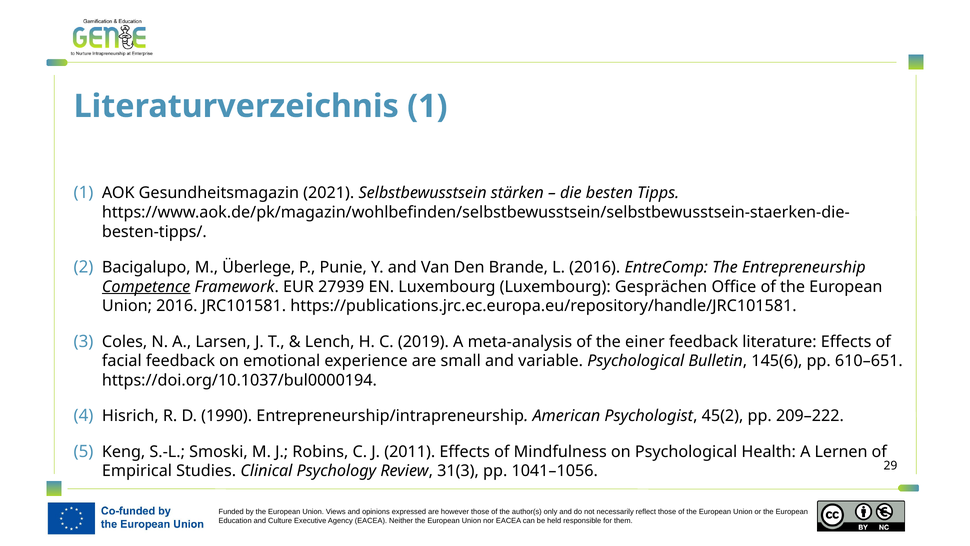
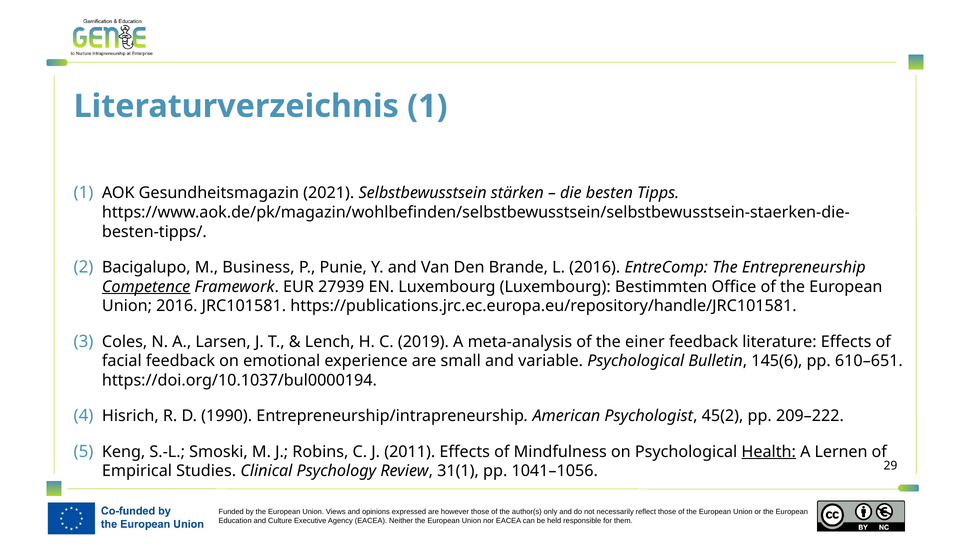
Überlege: Überlege -> Business (259, 267)
Gesprächen: Gesprächen -> Bestimmten (661, 287)
Health underline: none -> present (769, 451)
31(3: 31(3 -> 31(1 (458, 471)
